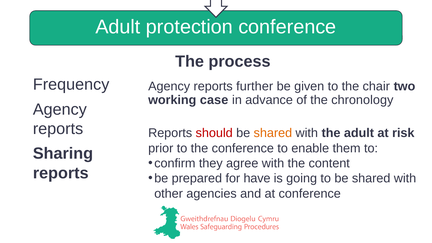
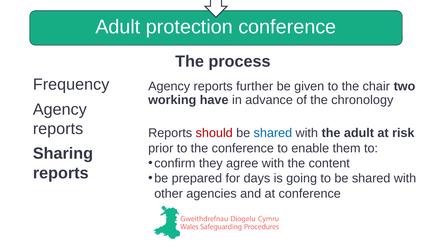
case: case -> have (214, 100)
shared colour: orange -> blue (273, 133)
have: have -> days (257, 178)
